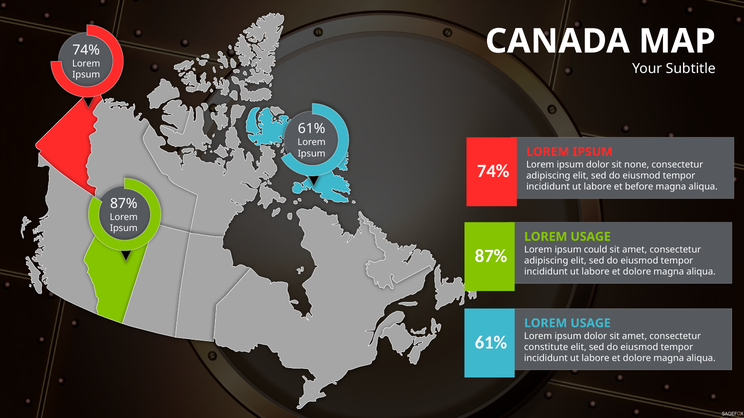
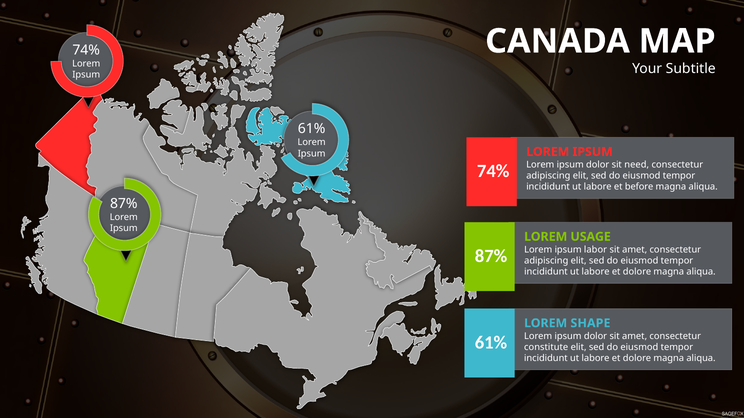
none: none -> need (637, 165)
could: could -> labor (596, 250)
USAGE: USAGE -> SHAPE (590, 324)
